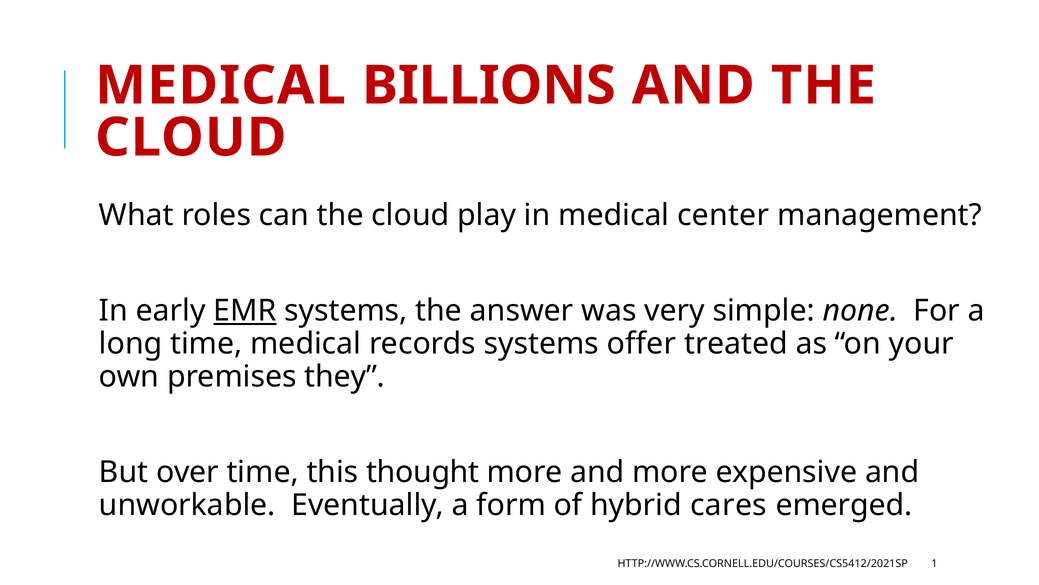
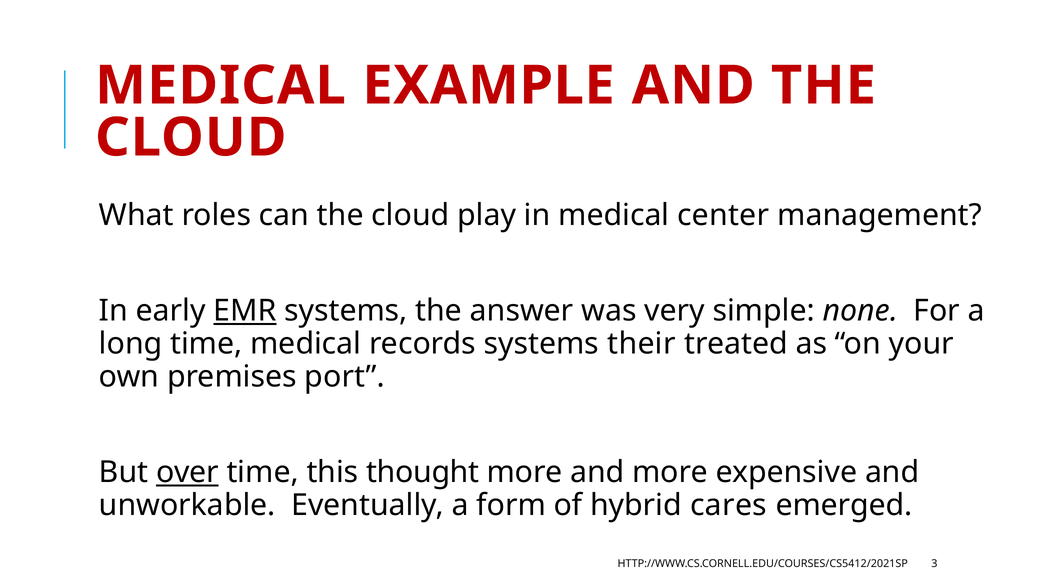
BILLIONS: BILLIONS -> EXAMPLE (489, 85)
offer: offer -> their (641, 343)
they: they -> port (345, 376)
over underline: none -> present (188, 472)
1: 1 -> 3 (934, 563)
